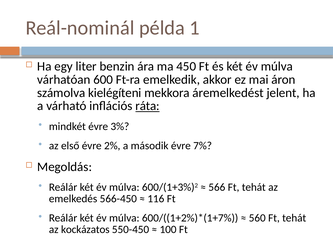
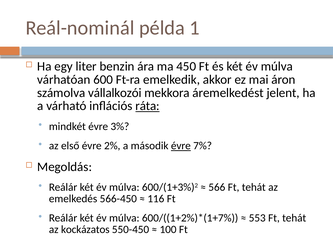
kielégíteni: kielégíteni -> vállalkozói (115, 93)
évre underline: none -> present (181, 146)
560: 560 -> 553 (257, 218)
